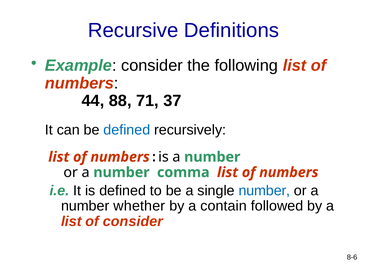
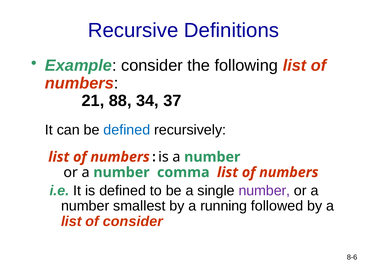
44: 44 -> 21 (93, 101)
71: 71 -> 34 (147, 101)
number colour: blue -> purple (264, 191)
whether: whether -> smallest (139, 206)
contain: contain -> running (224, 206)
